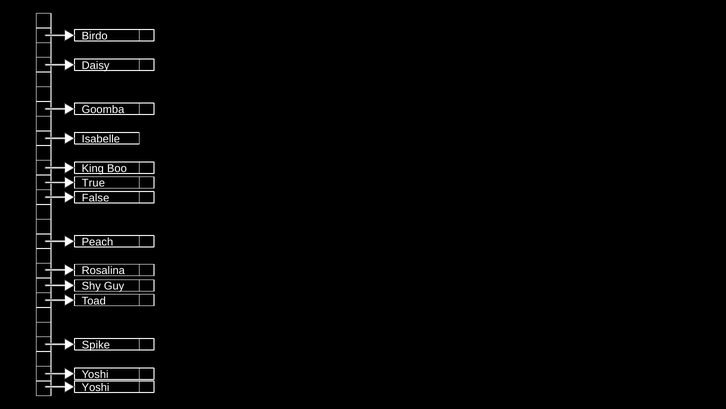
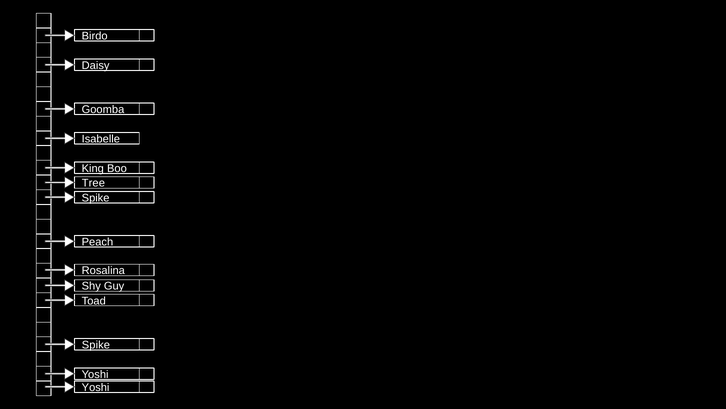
True: True -> Tree (93, 183)
False: False -> Spike (96, 198)
